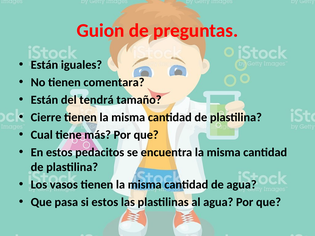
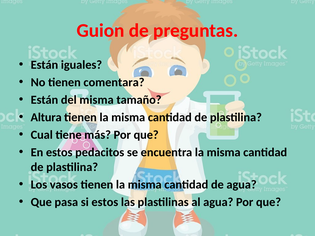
del tendrá: tendrá -> misma (97, 100)
Cierre: Cierre -> Altura (46, 117)
